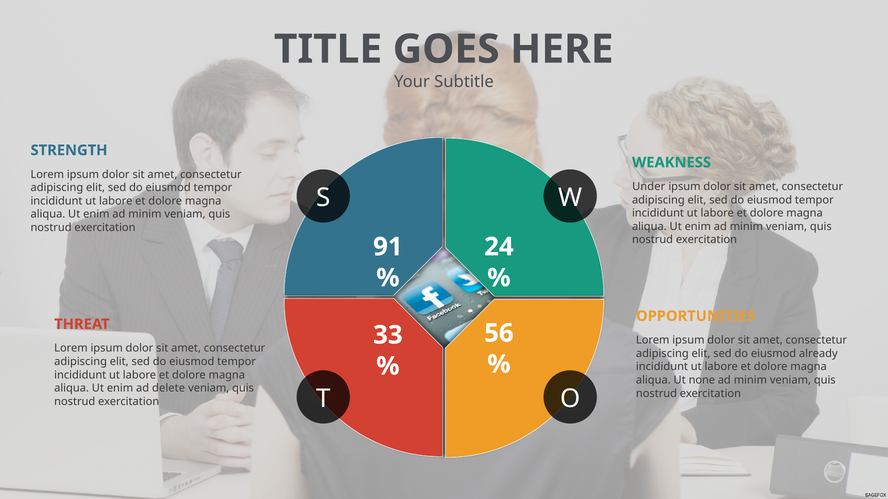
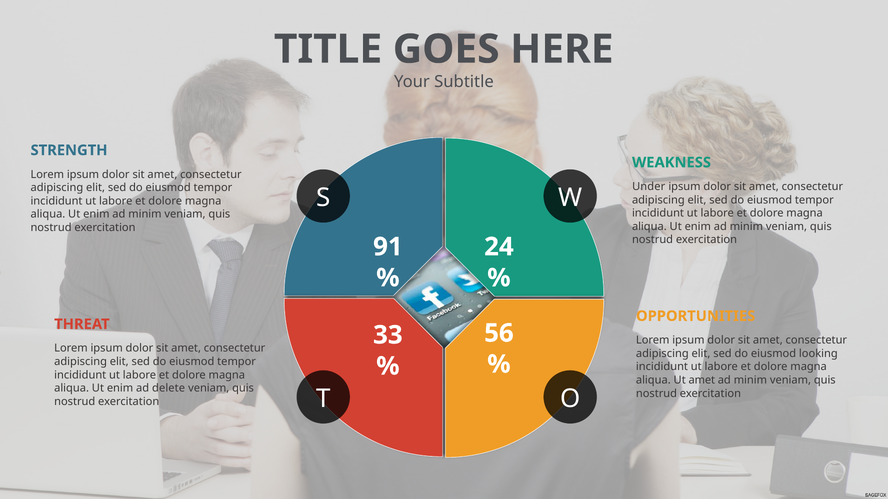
already: already -> looking (818, 354)
Ut none: none -> amet (702, 380)
